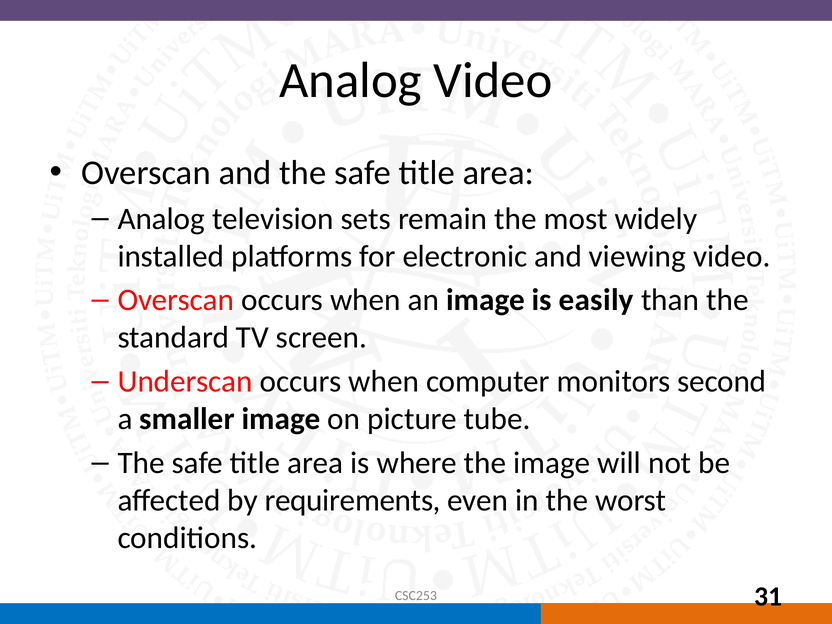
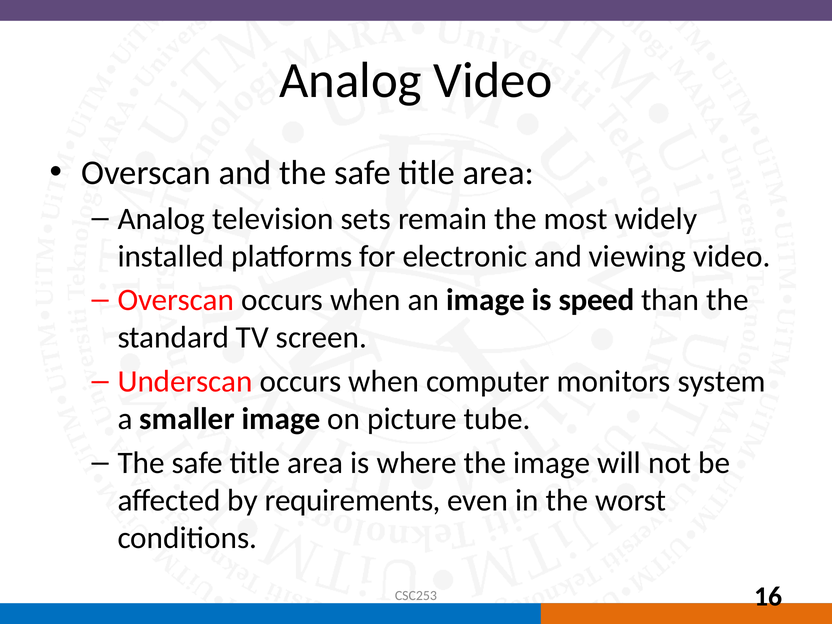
easily: easily -> speed (597, 300)
second: second -> system (722, 382)
31: 31 -> 16 (768, 597)
